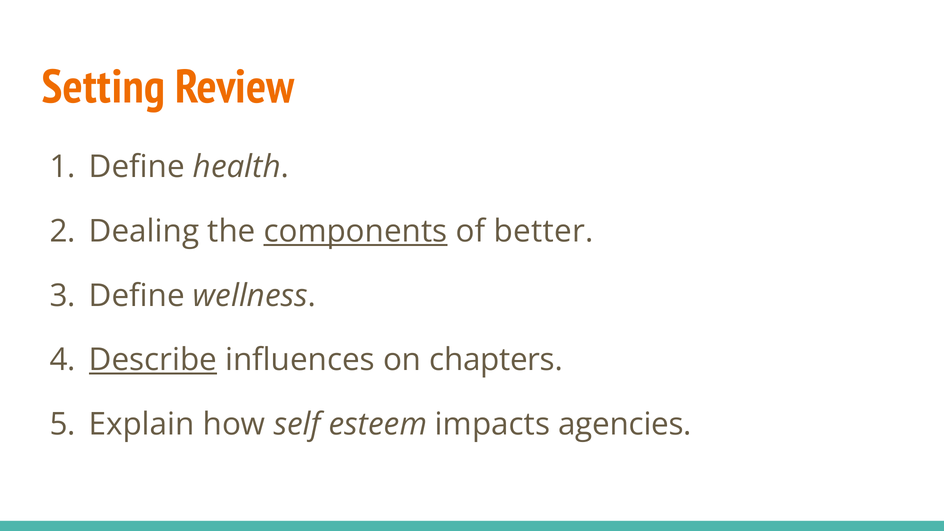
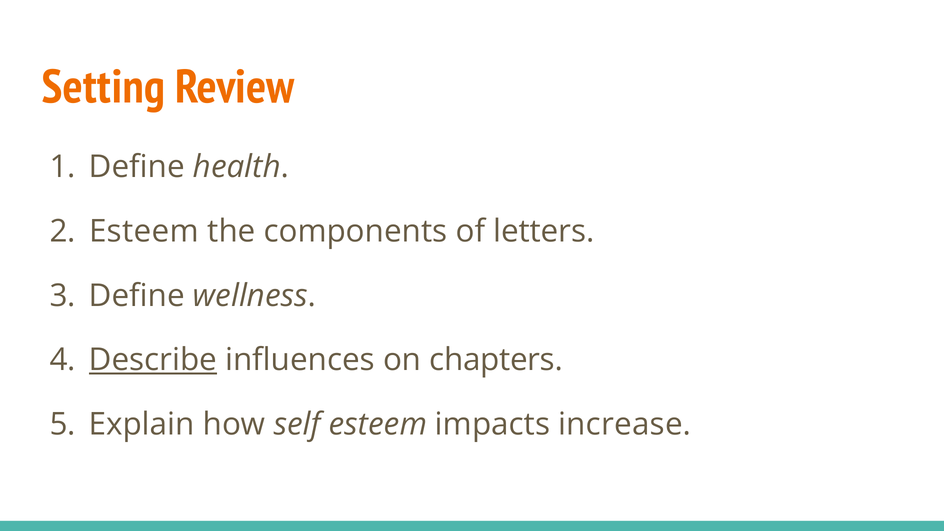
Dealing: Dealing -> Esteem (144, 231)
components underline: present -> none (356, 231)
better: better -> letters (544, 231)
agencies: agencies -> increase (625, 424)
